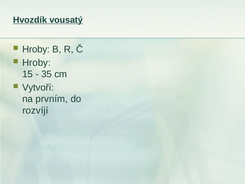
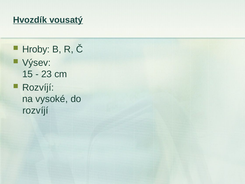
Hroby: Hroby -> Výsev (36, 63)
35: 35 -> 23 (47, 74)
Vytvoří: Vytvoří -> Rozvíjí (38, 87)
prvním: prvním -> vysoké (52, 99)
